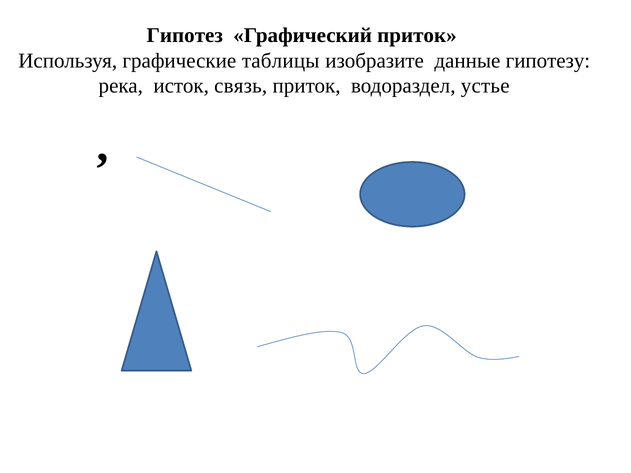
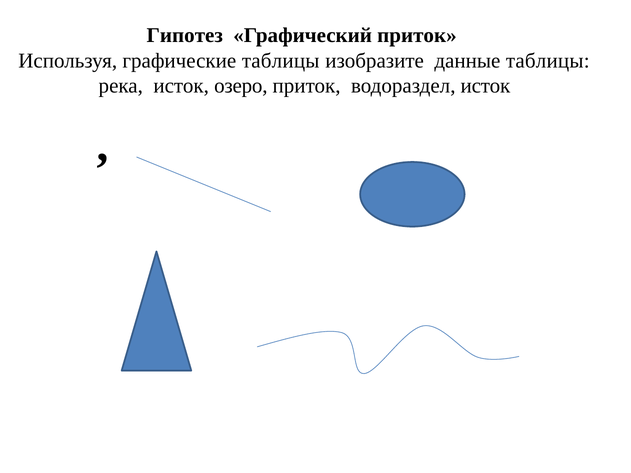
данные гипотезу: гипотезу -> таблицы (548, 61)
связь: связь -> озеро (241, 86)
водораздел устье: устье -> исток (485, 86)
